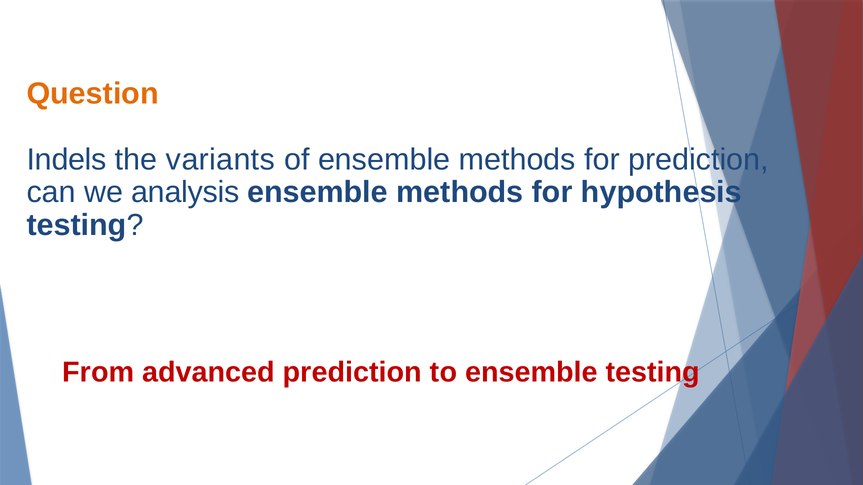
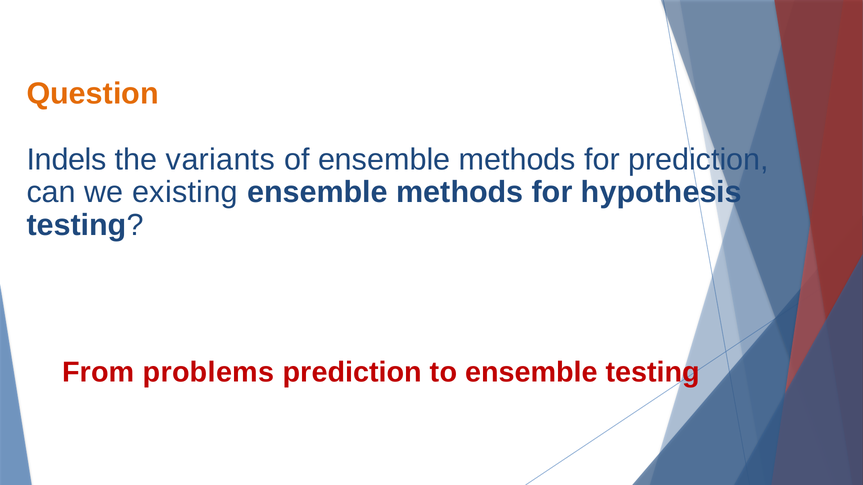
analysis: analysis -> existing (185, 193)
advanced: advanced -> problems (208, 373)
